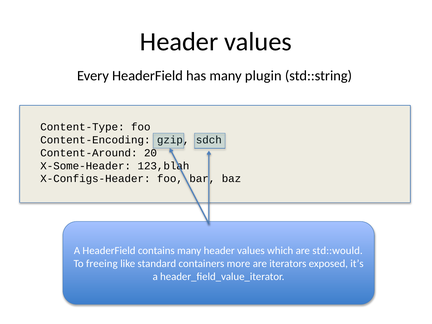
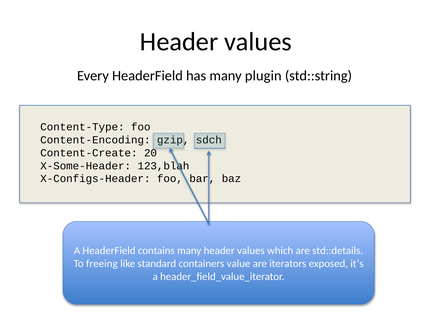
Content-Around: Content-Around -> Content-Create (89, 153)
std::would: std::would -> std::details (338, 251)
more: more -> value (239, 264)
